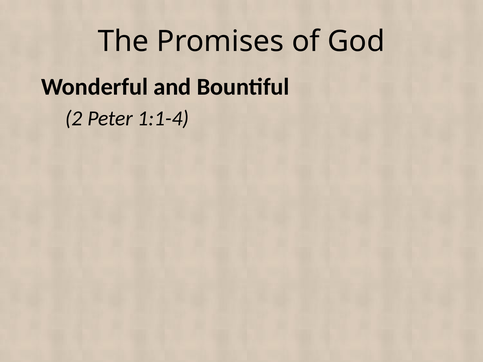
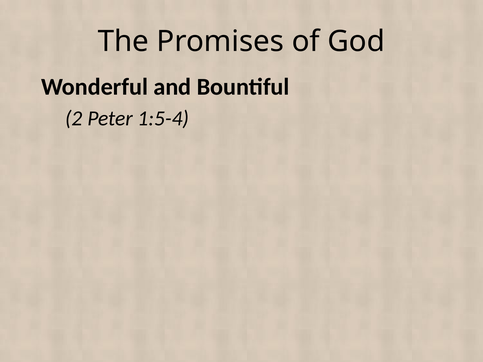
1:1-4: 1:1-4 -> 1:5-4 (163, 119)
